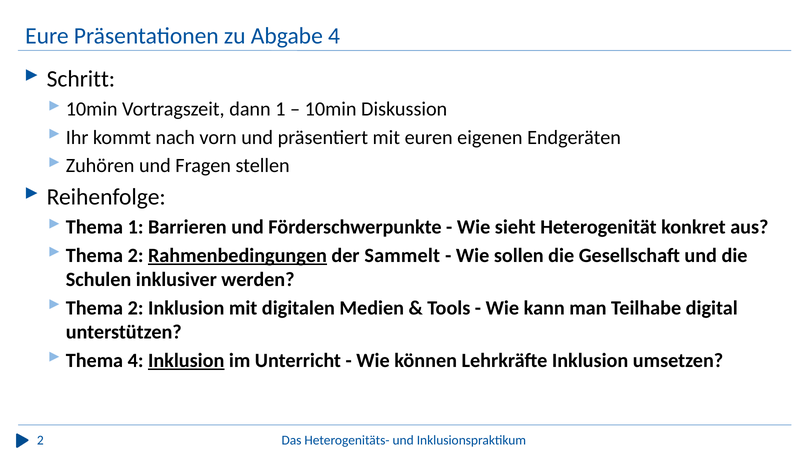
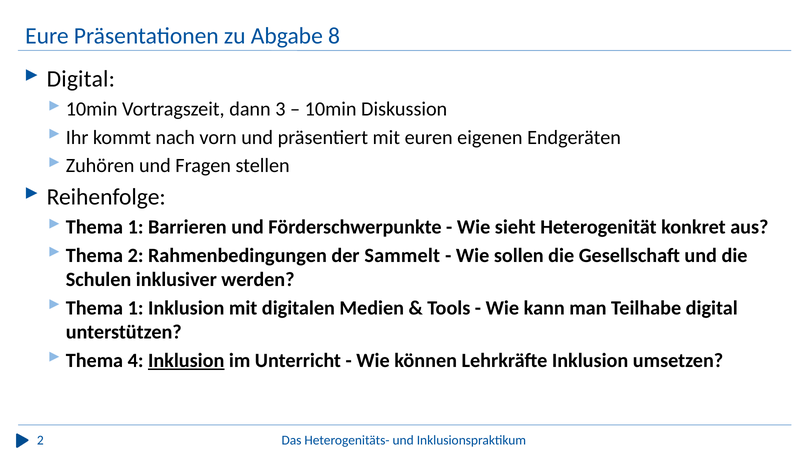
Abgabe 4: 4 -> 8 (334, 36)
Schritt: Schritt -> Digital (81, 79)
dann 1: 1 -> 3 (280, 109)
Rahmenbedingungen underline: present -> none (237, 255)
2: 2 -> 1 (136, 308)
